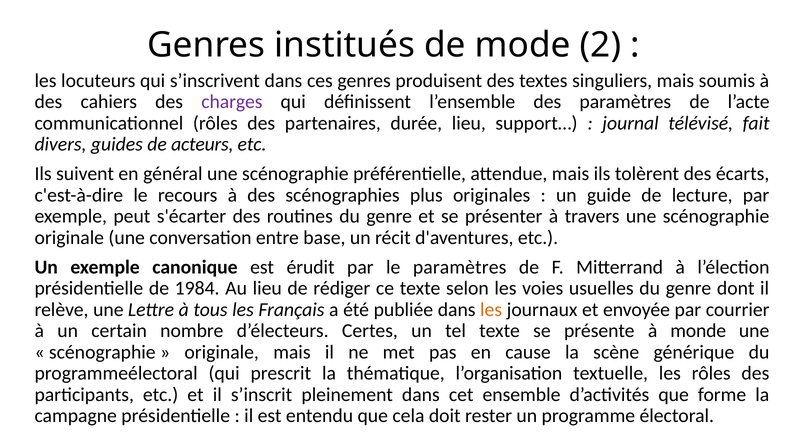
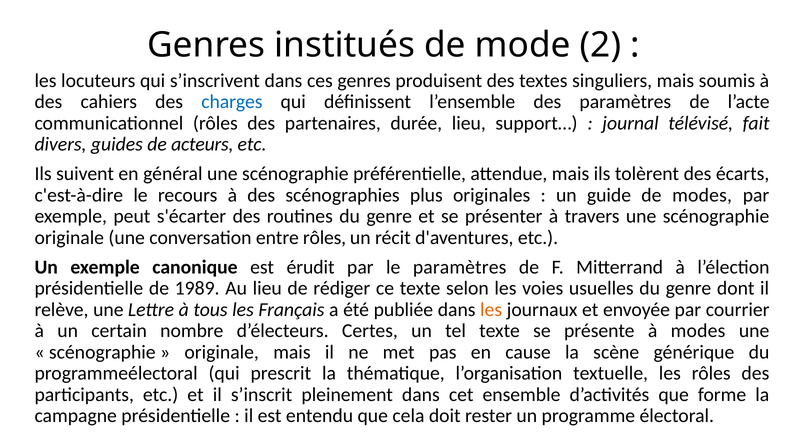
charges colour: purple -> blue (232, 102)
de lecture: lecture -> modes (702, 195)
entre base: base -> rôles (324, 237)
1984: 1984 -> 1989 (197, 288)
à monde: monde -> modes (698, 331)
